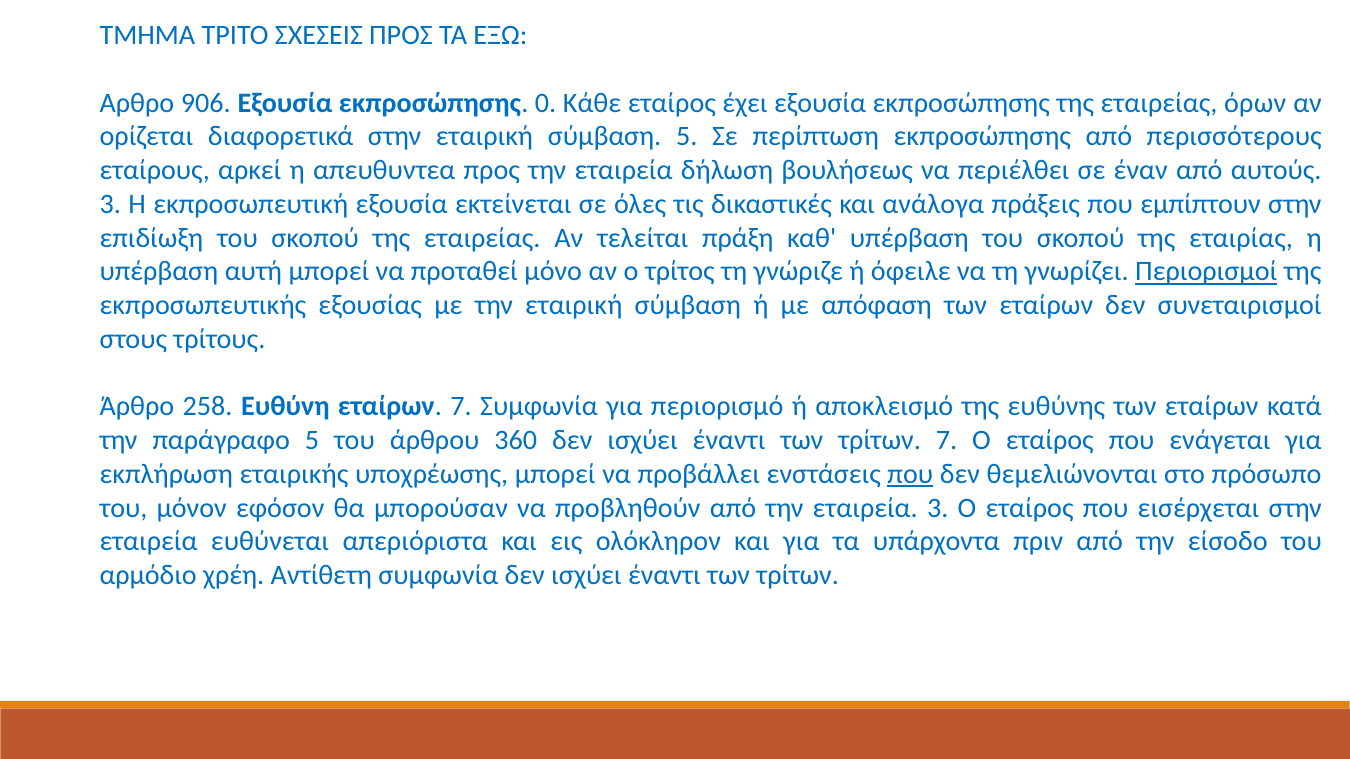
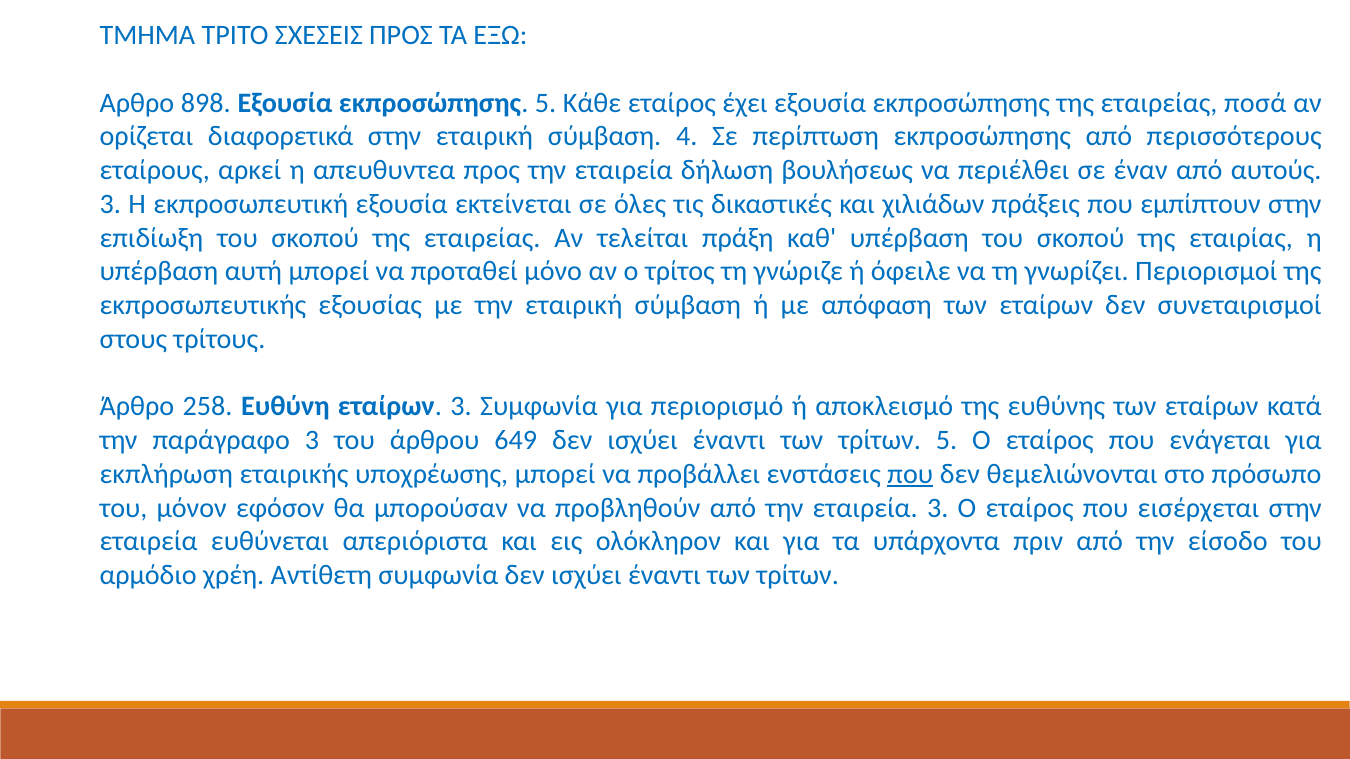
906: 906 -> 898 (206, 103)
εκπροσώπησης 0: 0 -> 5 (545, 103)
όρων: όρων -> ποσά (1255, 103)
σύμβαση 5: 5 -> 4 (687, 137)
ανάλογα: ανάλογα -> χιλιάδων (933, 204)
Περιορισμοί underline: present -> none (1206, 272)
εταίρων 7: 7 -> 3 (461, 407)
παράγραφο 5: 5 -> 3 (312, 441)
360: 360 -> 649 (516, 441)
τρίτων 7: 7 -> 5 (947, 441)
